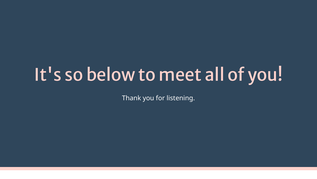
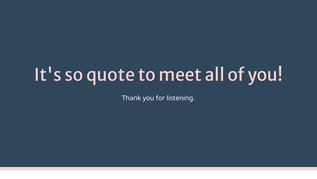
below: below -> quote (111, 75)
